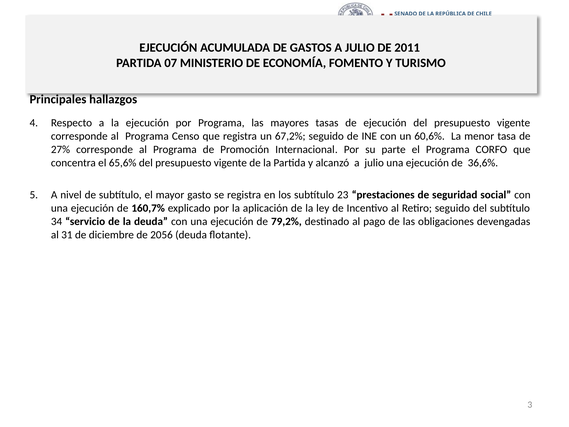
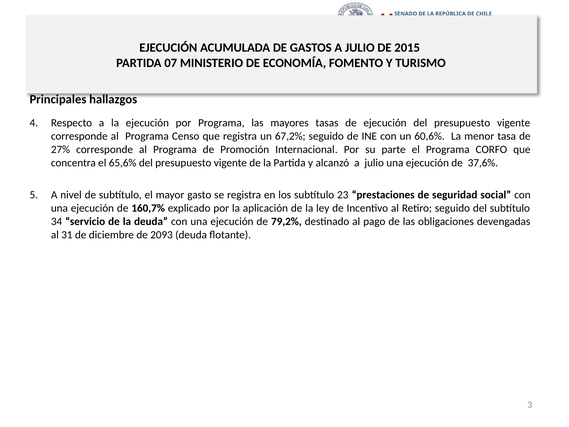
2011: 2011 -> 2015 (407, 48)
36,6%: 36,6% -> 37,6% (483, 163)
2056: 2056 -> 2093 (162, 235)
